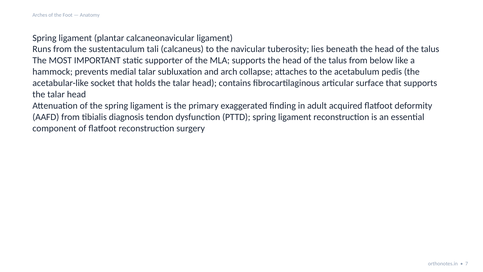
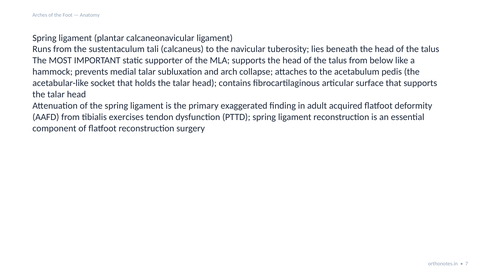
diagnosis: diagnosis -> exercises (126, 117)
